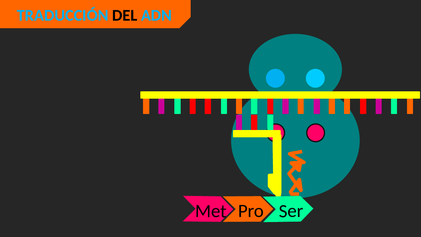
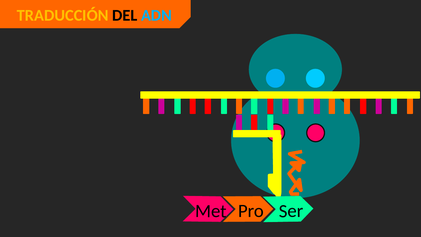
TRADUCCIÓN colour: light blue -> yellow (63, 15)
